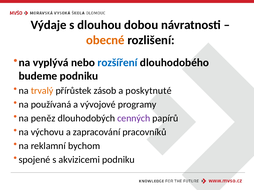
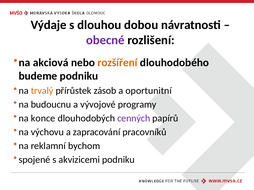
obecné colour: orange -> purple (105, 40)
vyplývá: vyplývá -> akciová (51, 63)
rozšíření colour: blue -> orange (118, 63)
poskytnuté: poskytnuté -> oportunitní (149, 91)
používaná: používaná -> budoucnu (51, 105)
peněz: peněz -> konce (43, 118)
